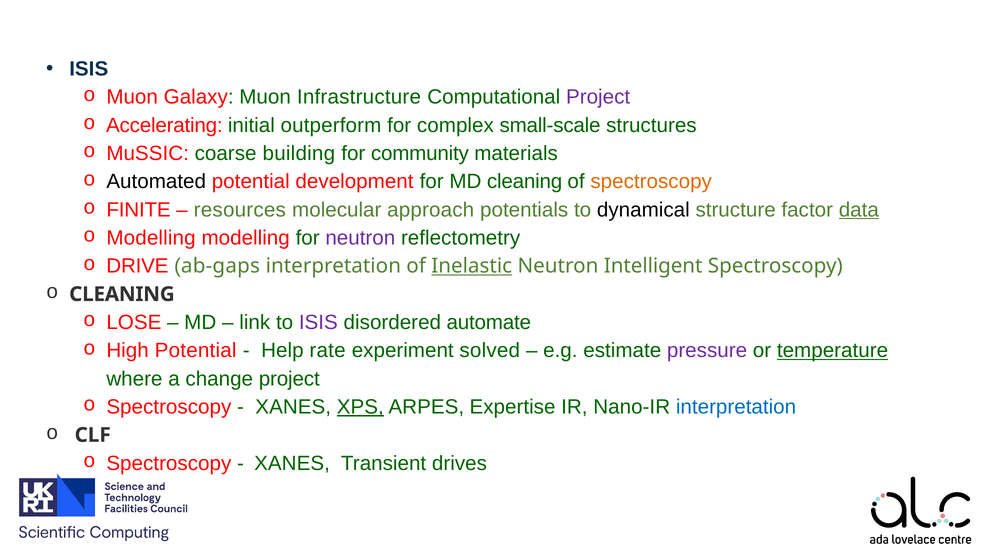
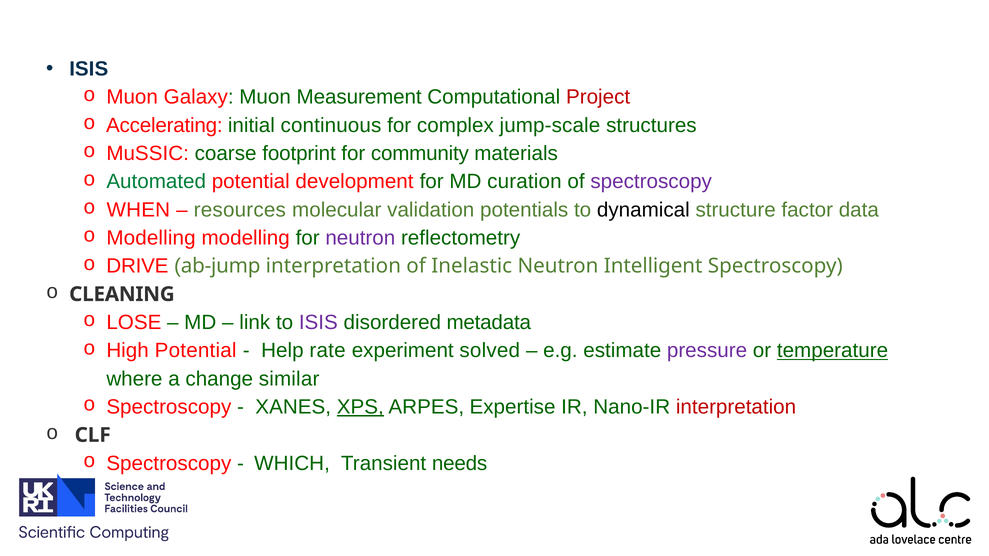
Infrastructure: Infrastructure -> Measurement (359, 97)
Project colour: purple -> red (598, 97)
outperform: outperform -> continuous (331, 125)
small-scale: small-scale -> jump-scale (550, 125)
building: building -> footprint (299, 153)
Automated colour: black -> green (156, 182)
MD cleaning: cleaning -> curation (524, 182)
spectroscopy colour: orange -> purple (651, 182)
FINITE: FINITE -> WHEN (138, 210)
approach: approach -> validation (431, 210)
data underline: present -> none (859, 210)
ab-gaps: ab-gaps -> ab-jump (221, 266)
Inelastic underline: present -> none (472, 266)
automate: automate -> metadata (489, 323)
change project: project -> similar (289, 379)
interpretation colour: blue -> red (736, 407)
XANES: XANES -> WHICH (292, 463)
drives: drives -> needs (460, 463)
